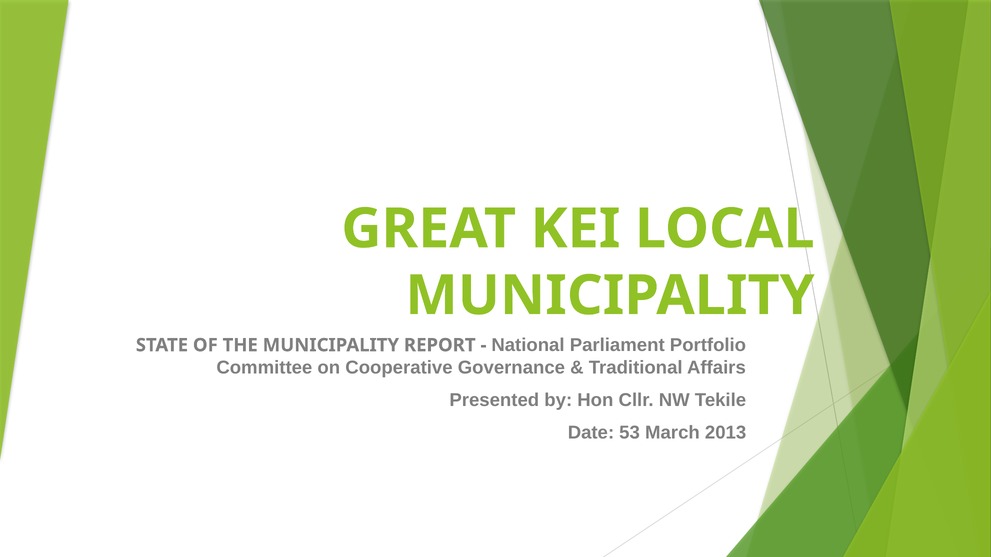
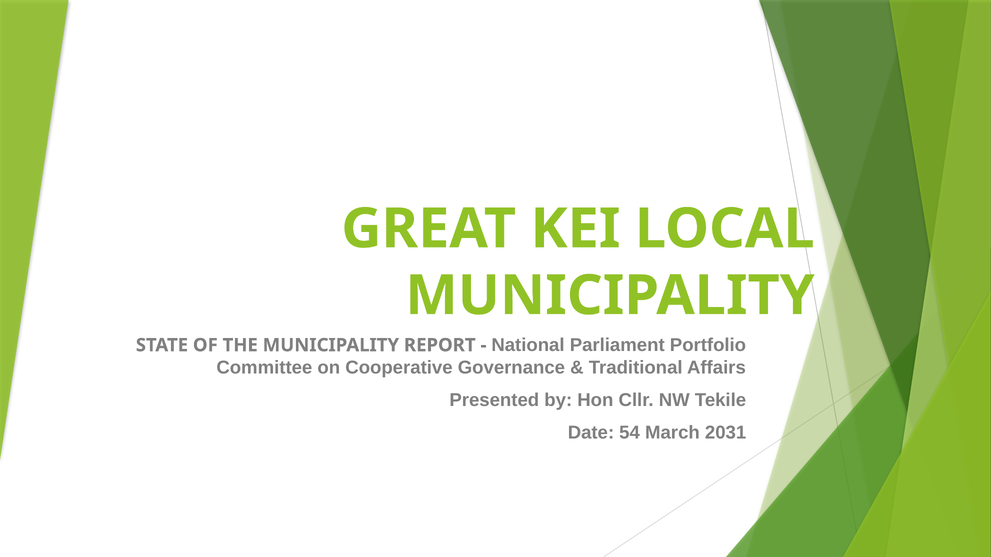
53: 53 -> 54 (630, 433)
2013: 2013 -> 2031 (726, 433)
